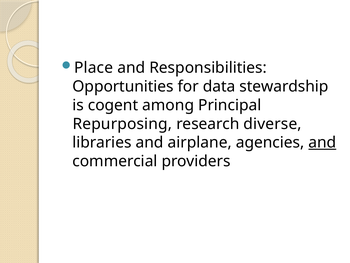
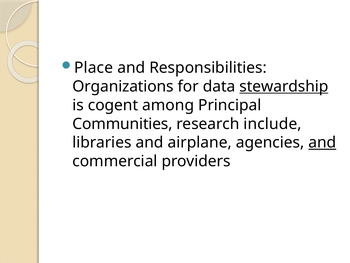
Opportunities: Opportunities -> Organizations (123, 86)
stewardship underline: none -> present (284, 86)
Repurposing: Repurposing -> Communities (122, 124)
diverse: diverse -> include (273, 124)
